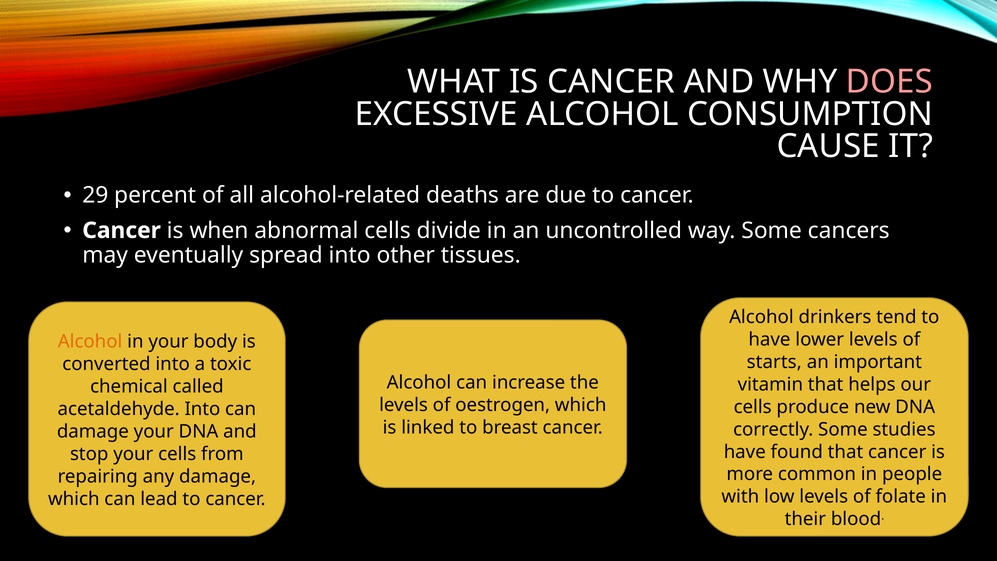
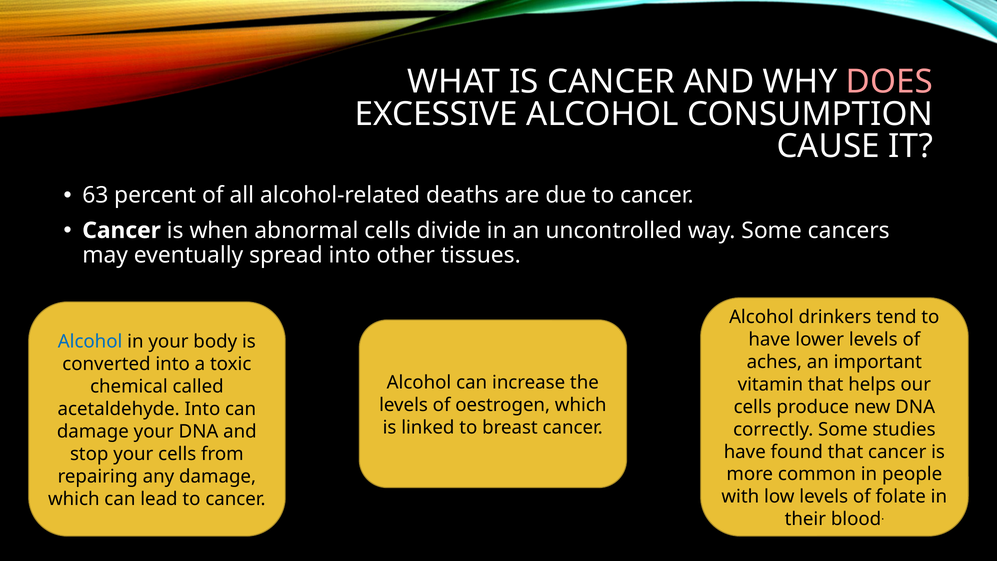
29: 29 -> 63 (95, 195)
Alcohol colour: orange -> blue (90, 342)
starts: starts -> aches (774, 362)
